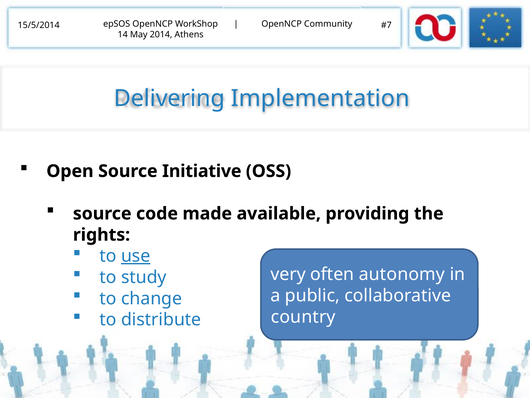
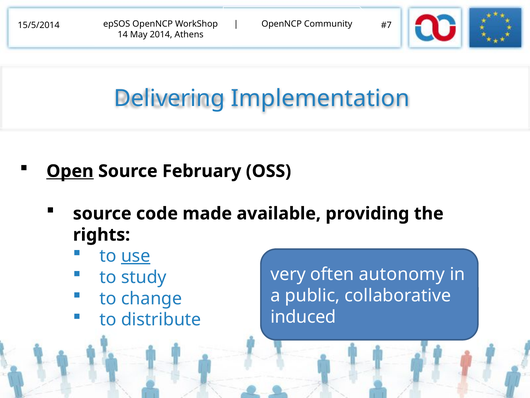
Open underline: none -> present (70, 171)
Initiative: Initiative -> February (202, 171)
country: country -> induced (303, 317)
